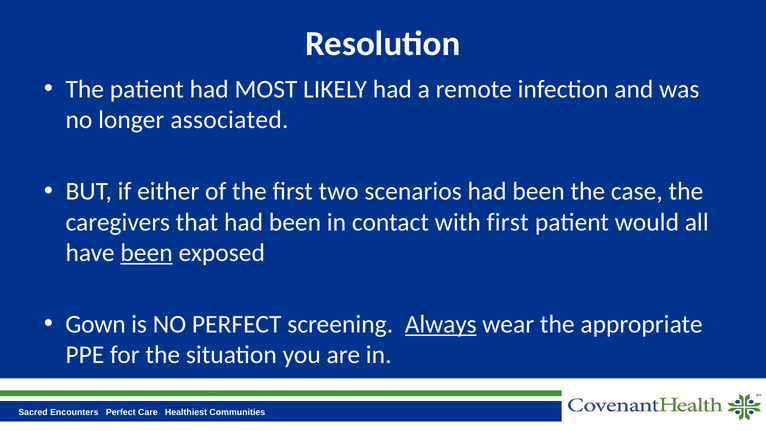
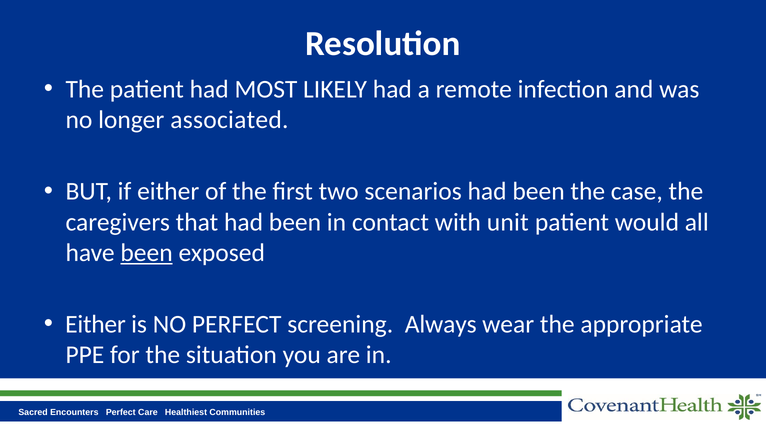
with first: first -> unit (508, 222)
Gown: Gown -> Either (96, 324)
Always underline: present -> none (441, 324)
